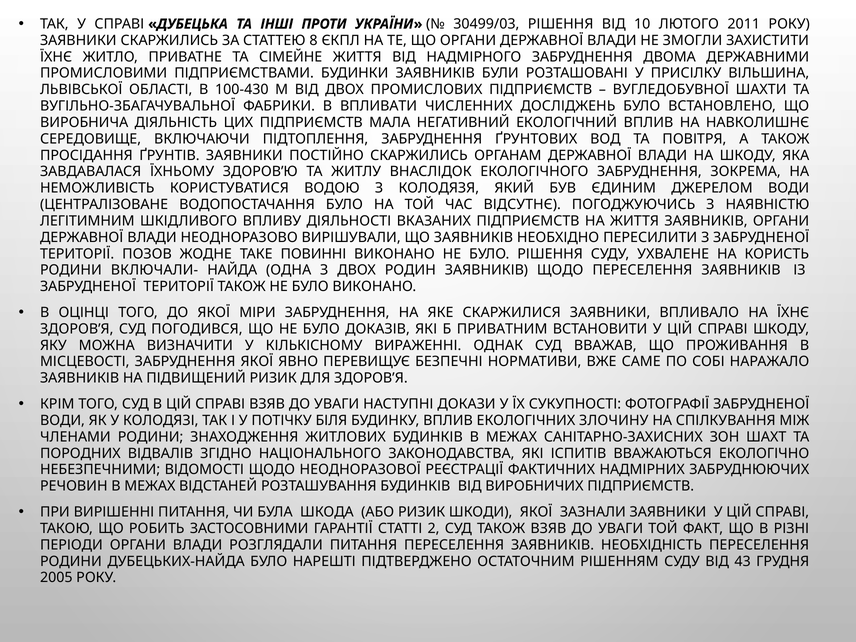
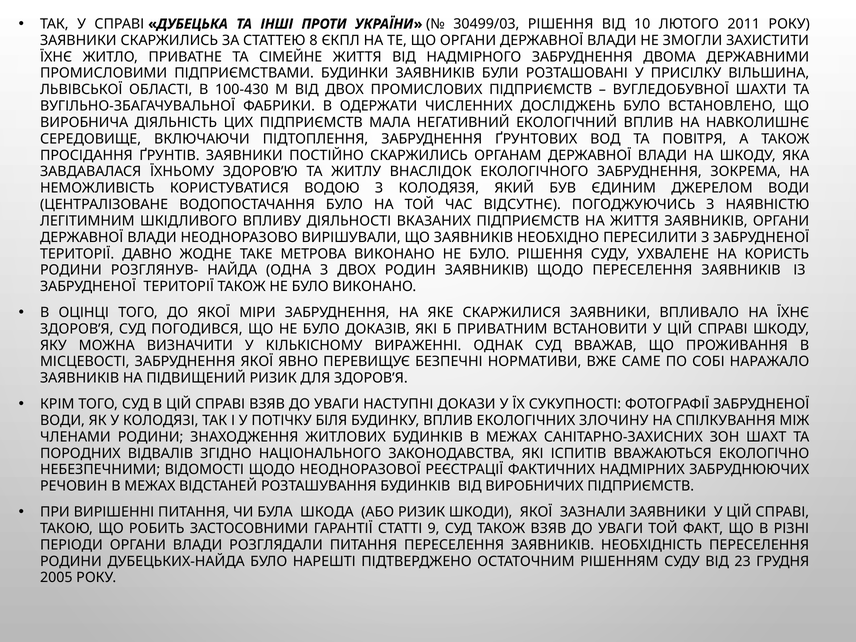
ВПЛИВАТИ: ВПЛИВАТИ -> ОДЕРЖАТИ (379, 106)
ПОЗОВ: ПОЗОВ -> ДАВНО (147, 254)
ПОВИННІ: ПОВИННІ -> МЕТРОВА (313, 254)
ВКЛЮЧАЛИ-: ВКЛЮЧАЛИ- -> РОЗГЛЯНУВ- (155, 270)
2: 2 -> 9 (434, 529)
43: 43 -> 23 (743, 561)
